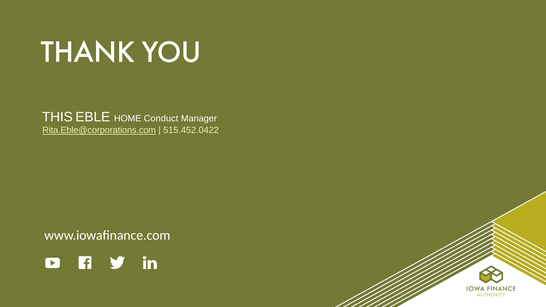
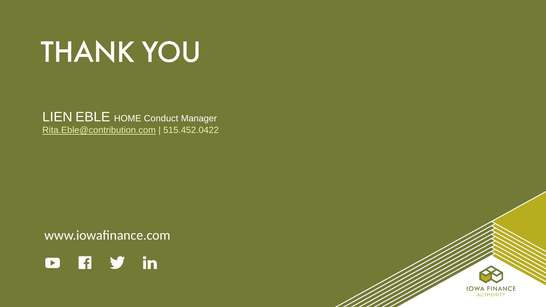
THIS: THIS -> LIEN (57, 117)
Rita.Eble@corporations.com: Rita.Eble@corporations.com -> Rita.Eble@contribution.com (99, 130)
